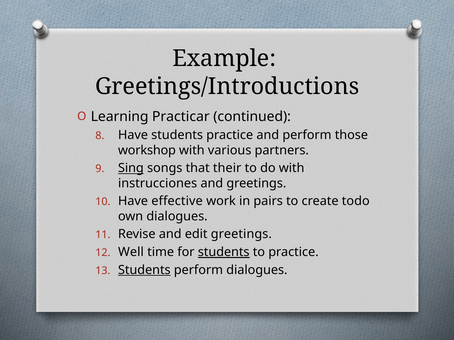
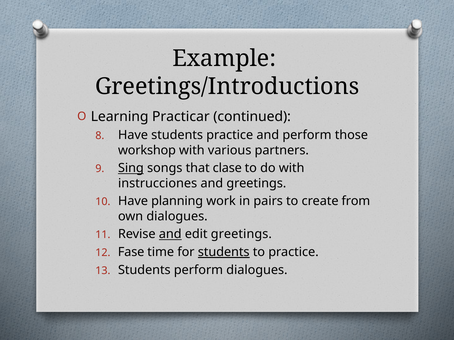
their: their -> clase (227, 168)
effective: effective -> planning (177, 201)
todo: todo -> from (356, 201)
and underline: none -> present (170, 235)
Well: Well -> Fase (131, 252)
Students underline: present -> none (144, 270)
